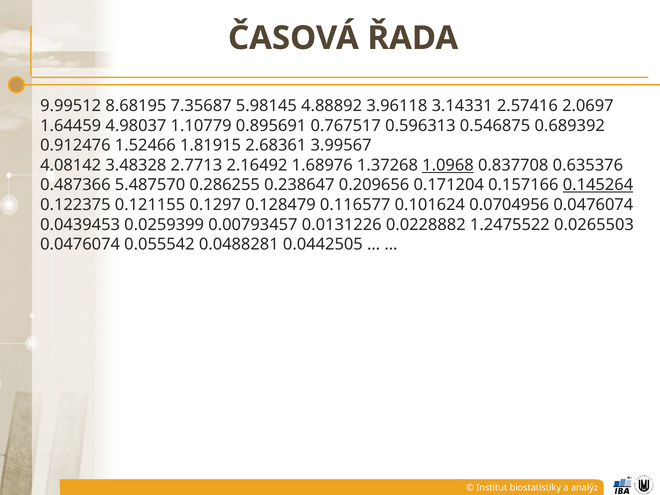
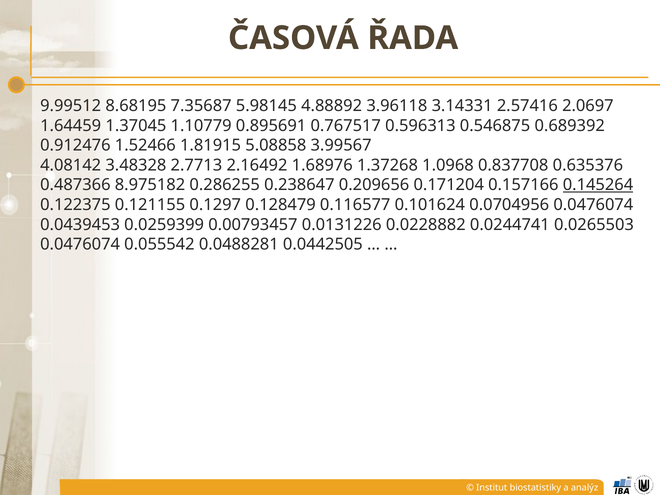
4.98037: 4.98037 -> 1.37045 (136, 126)
2.68361: 2.68361 -> 5.08858 (276, 145)
1.0968 underline: present -> none (448, 165)
5.487570: 5.487570 -> 8.975182 (150, 185)
1.2475522: 1.2475522 -> 0.0244741 (510, 225)
